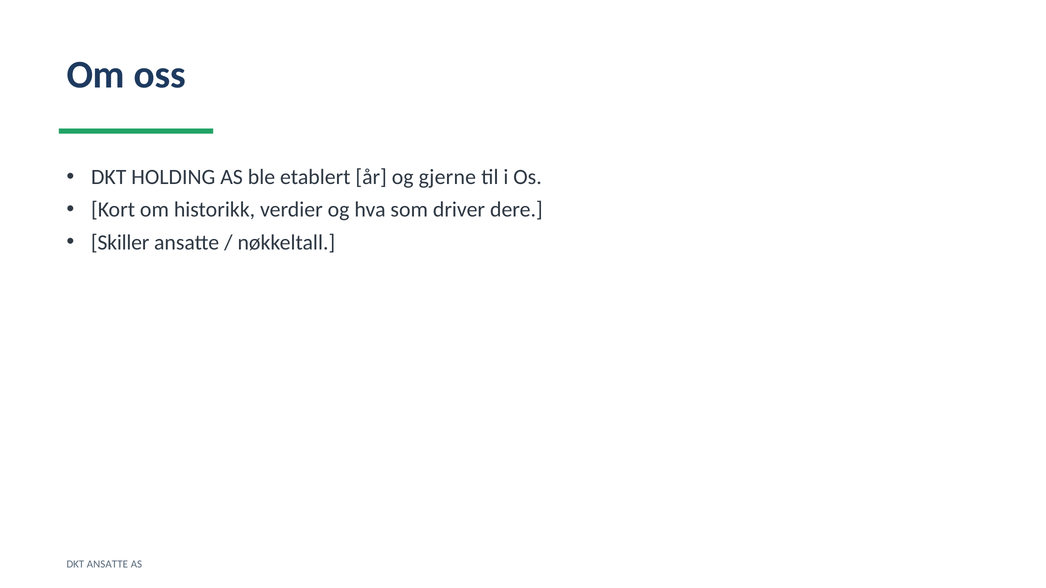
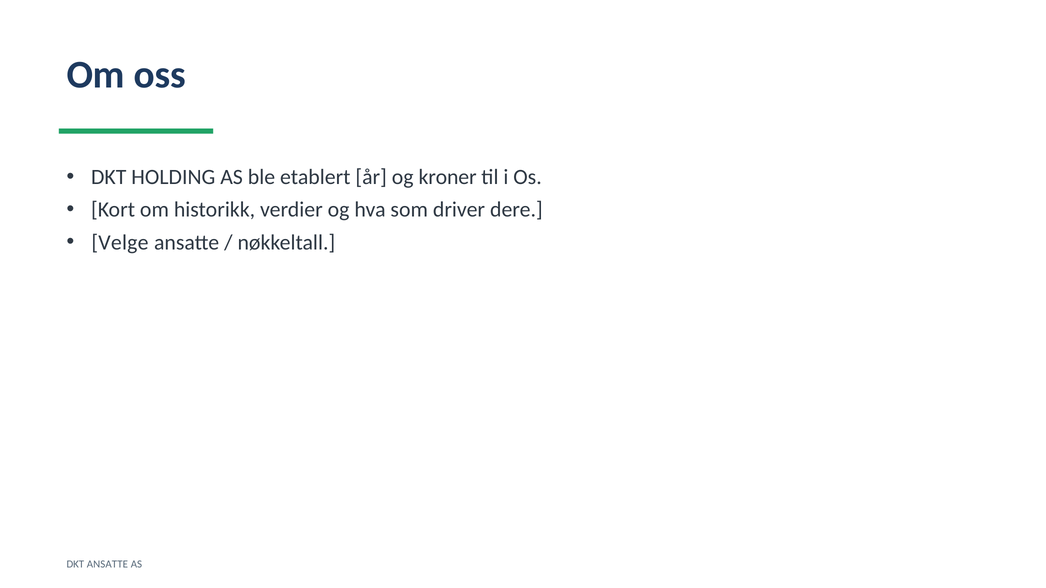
gjerne: gjerne -> kroner (448, 177)
Skiller: Skiller -> Velge (120, 243)
